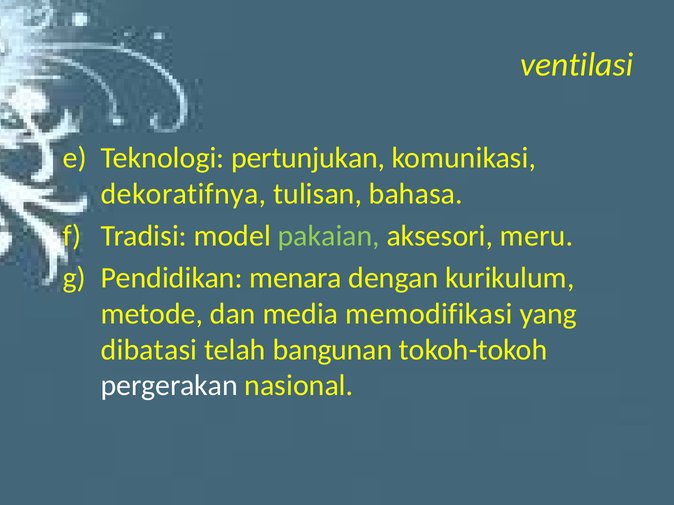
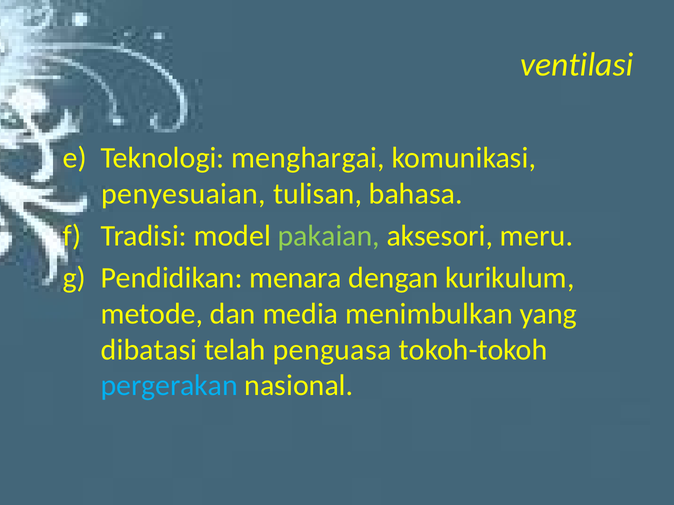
pertunjukan: pertunjukan -> menghargai (308, 158)
dekoratifnya: dekoratifnya -> penyesuaian (184, 194)
memodifikasi: memodifikasi -> menimbulkan (429, 314)
bangunan: bangunan -> penguasa (332, 350)
pergerakan colour: white -> light blue (169, 386)
